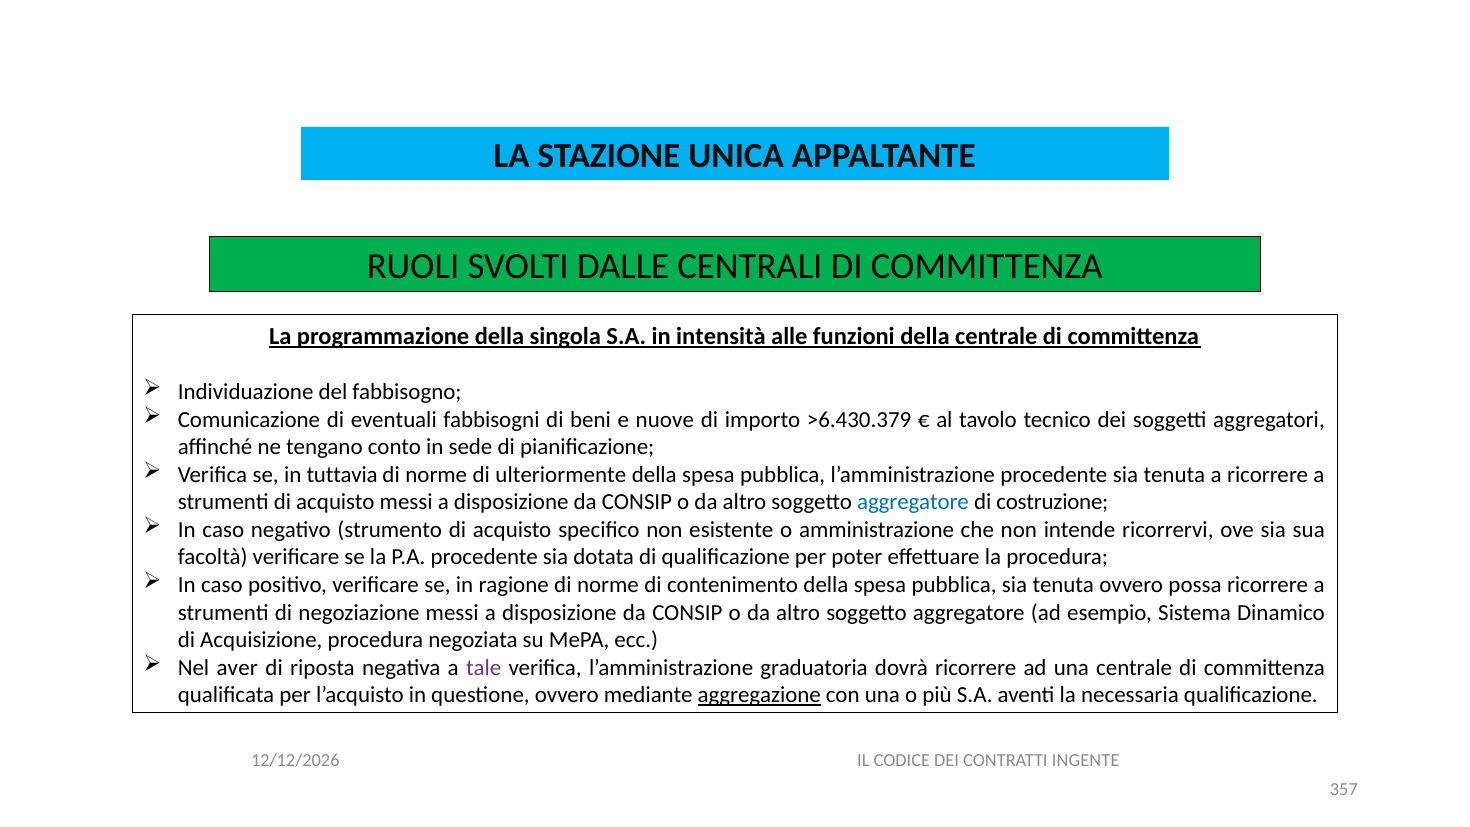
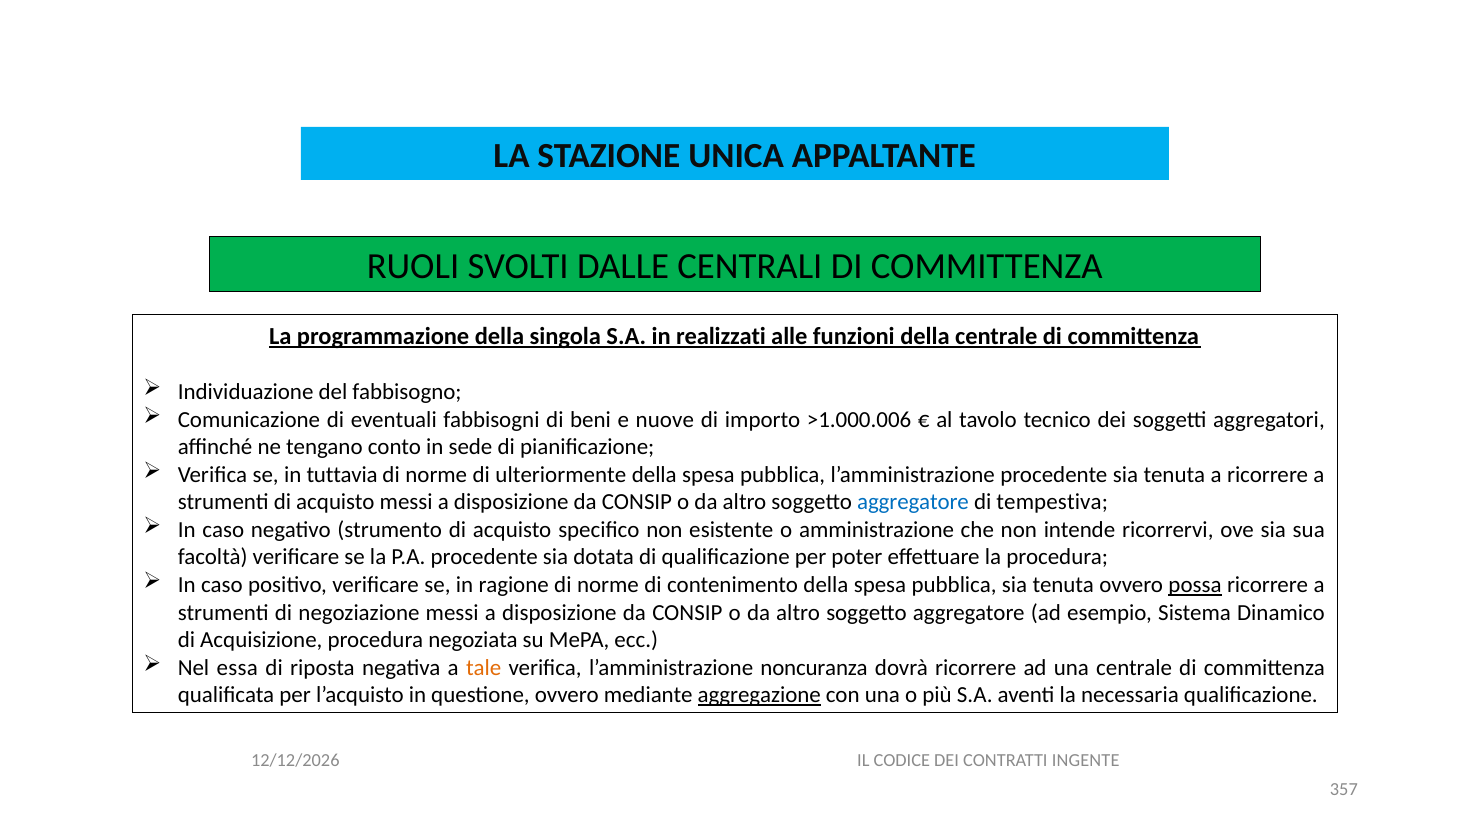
intensità: intensità -> realizzati (721, 336)
>6.430.379: >6.430.379 -> >1.000.006 (859, 419)
costruzione: costruzione -> tempestiva (1052, 502)
possa underline: none -> present (1195, 585)
aver: aver -> essa (237, 668)
tale colour: purple -> orange (484, 668)
graduatoria: graduatoria -> noncuranza (814, 668)
